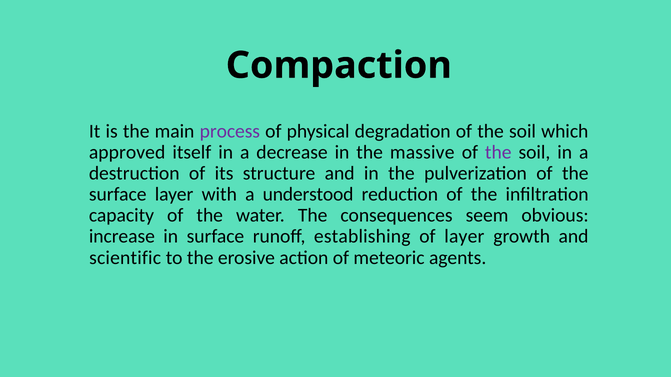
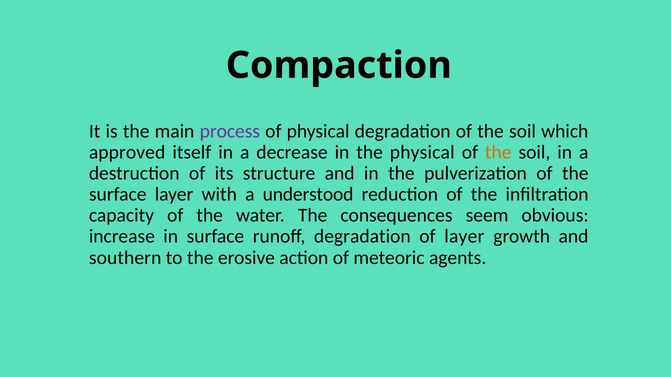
the massive: massive -> physical (422, 152)
the colour: purple -> orange (498, 152)
runoff establishing: establishing -> degradation (362, 237)
scientific: scientific -> southern (125, 258)
